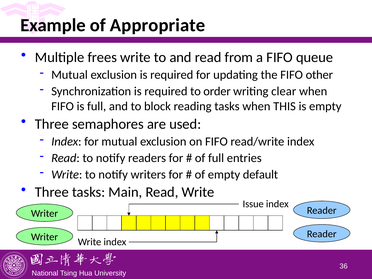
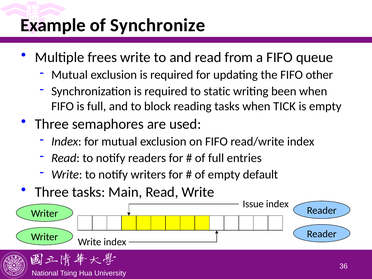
Appropriate: Appropriate -> Synchronize (158, 25)
order: order -> static (217, 91)
clear: clear -> been (284, 91)
THIS: THIS -> TICK (284, 106)
